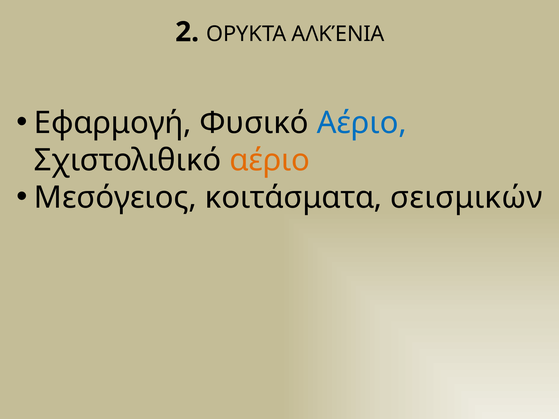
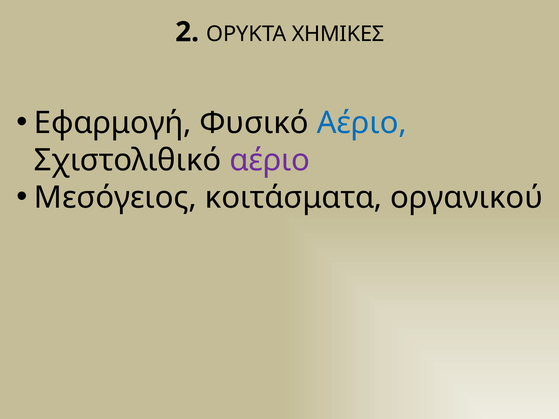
ΑΛΚΈΝΙΑ: ΑΛΚΈΝΙΑ -> ΧΗΜΙΚΕΣ (338, 34)
αέριο colour: orange -> purple (270, 160)
σεισμικών: σεισμικών -> οργανικού (467, 198)
